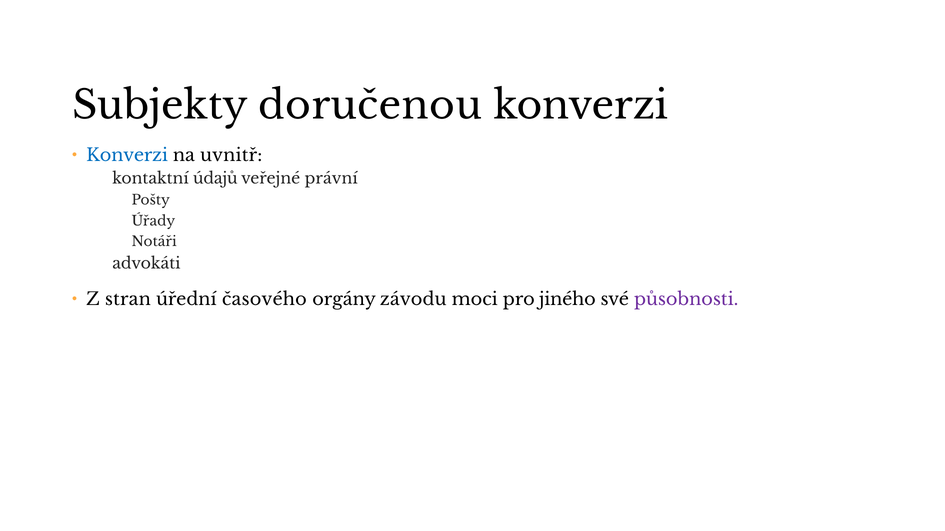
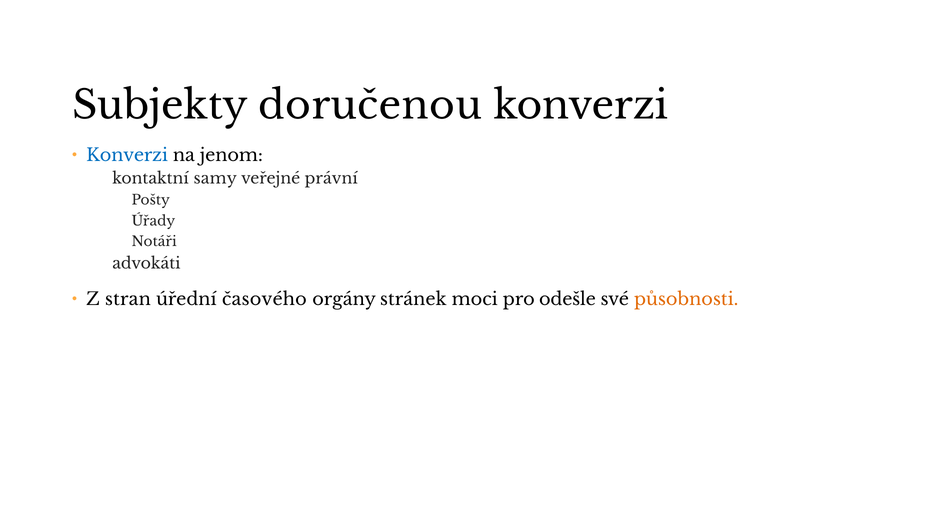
uvnitř: uvnitř -> jenom (231, 155)
údajů: údajů -> samy (215, 179)
závodu: závodu -> stránek (413, 300)
jiného: jiného -> odešle (567, 300)
působnosti colour: purple -> orange (686, 300)
